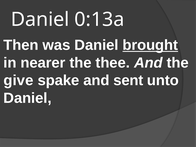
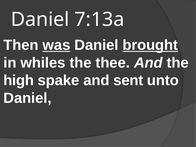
0:13a: 0:13a -> 7:13a (99, 20)
was underline: none -> present (56, 45)
nearer: nearer -> whiles (43, 63)
give: give -> high (19, 80)
